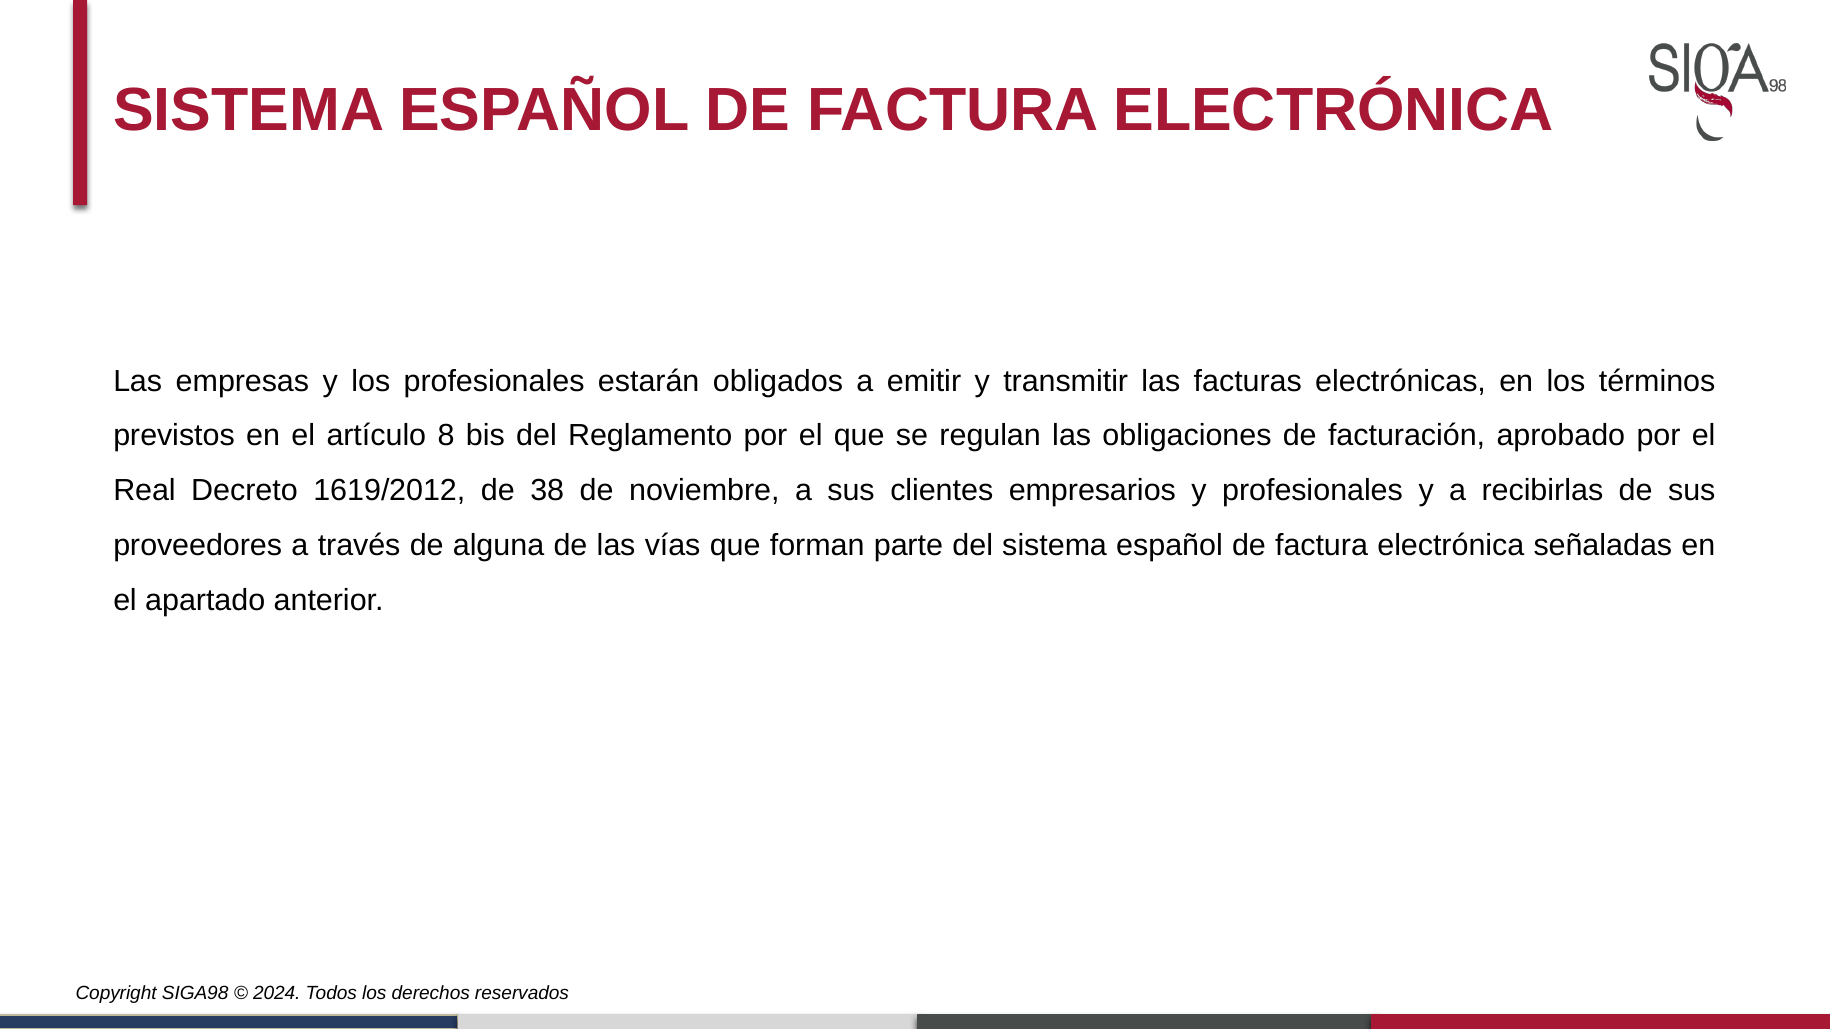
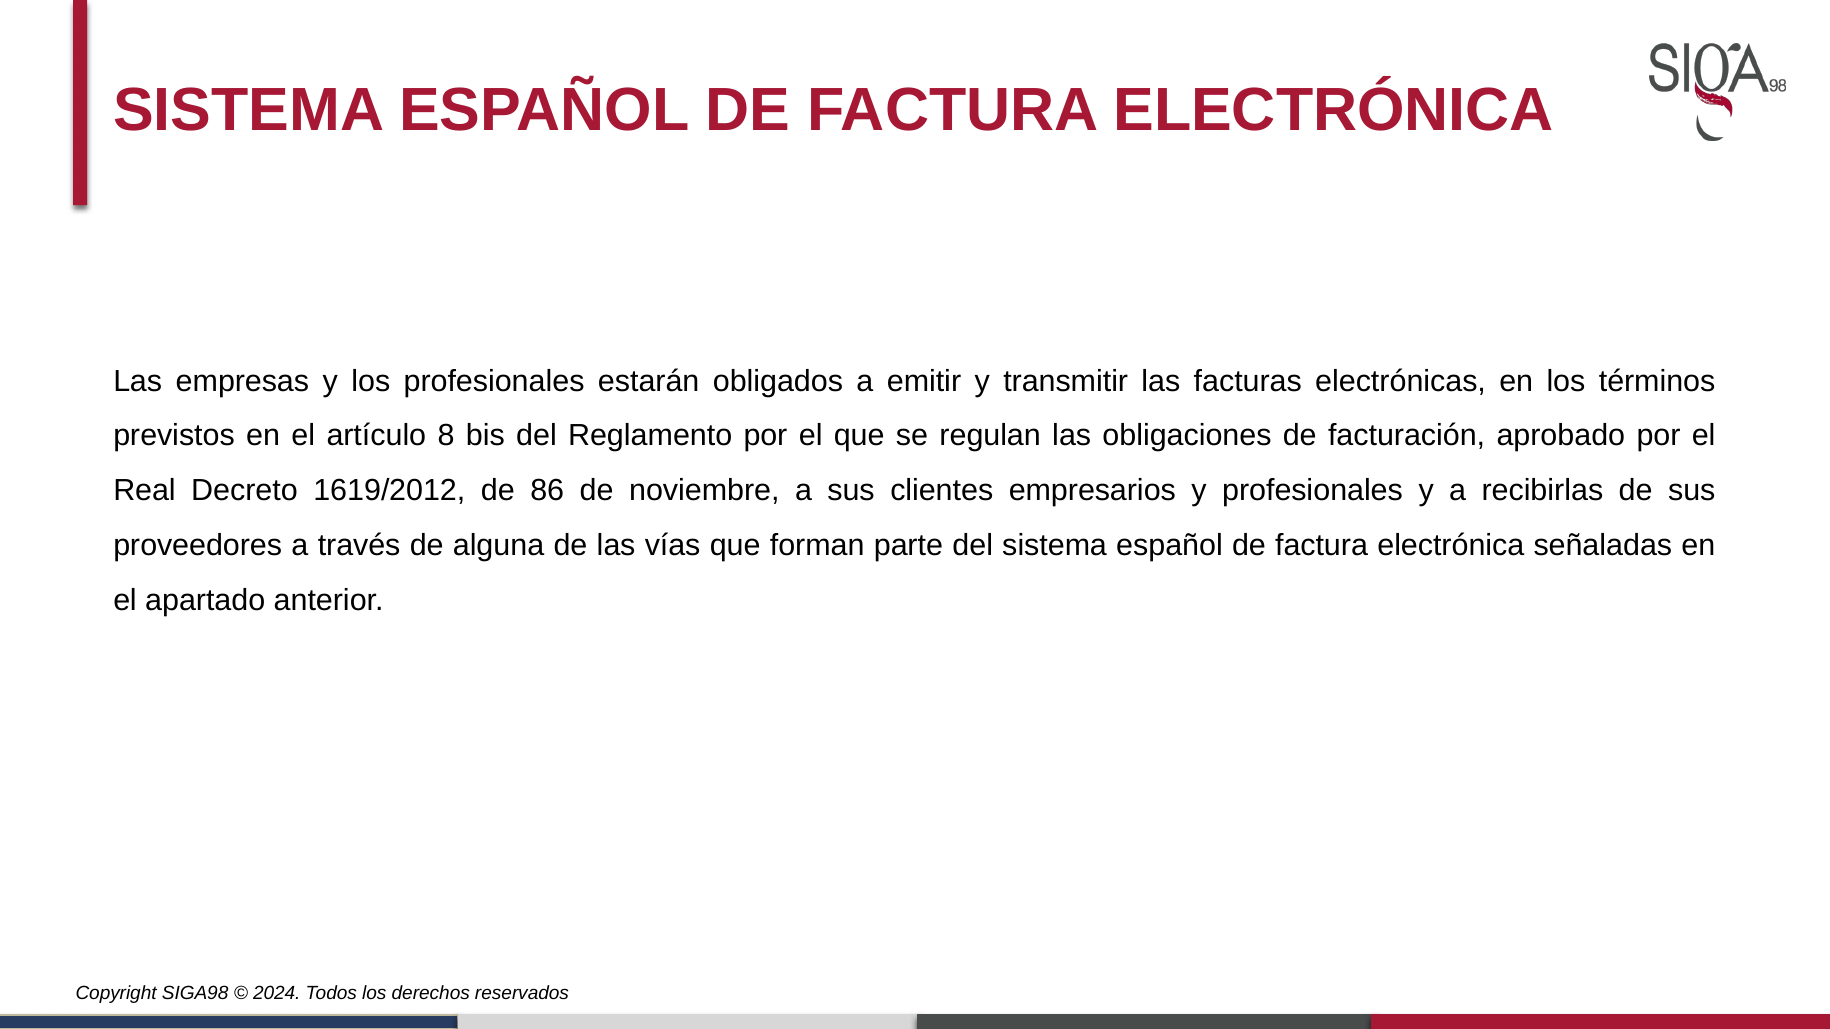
38: 38 -> 86 (547, 491)
